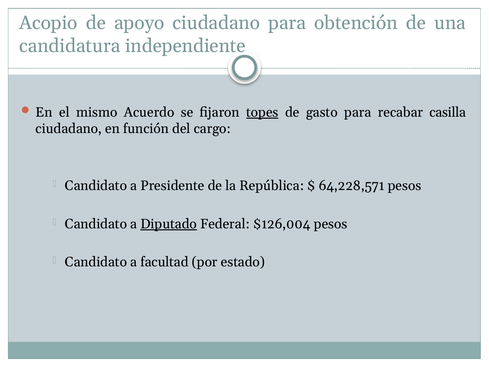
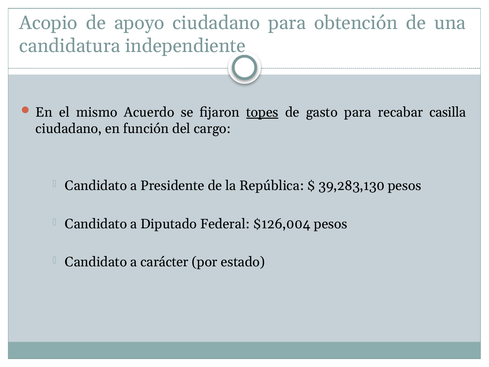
64,228,571: 64,228,571 -> 39,283,130 (352, 186)
Diputado underline: present -> none (169, 224)
facultad: facultad -> carácter (165, 262)
